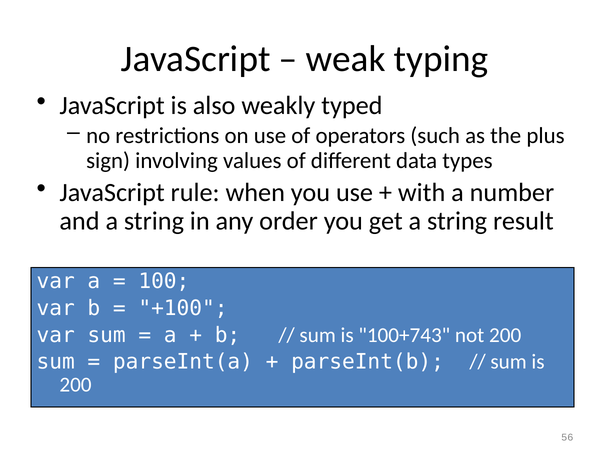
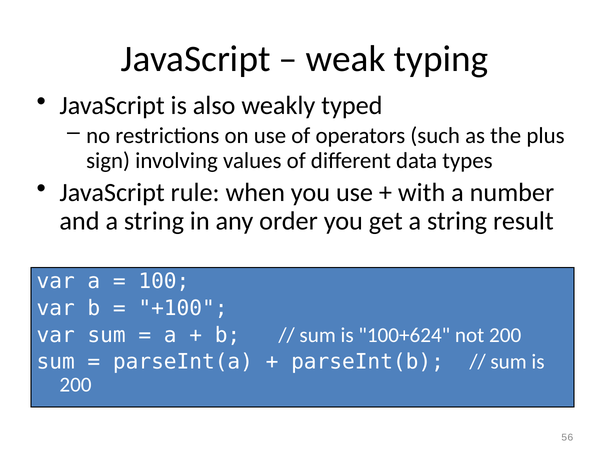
100+743: 100+743 -> 100+624 (404, 335)
